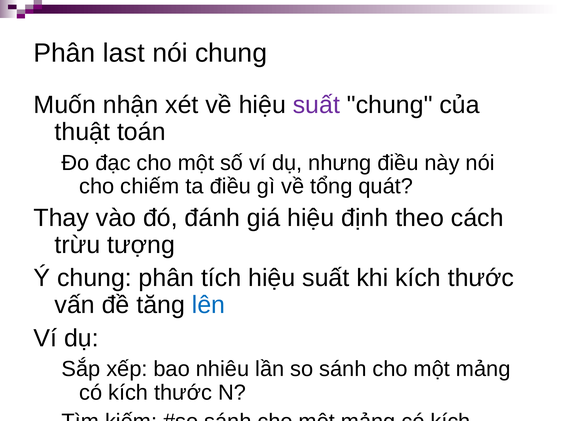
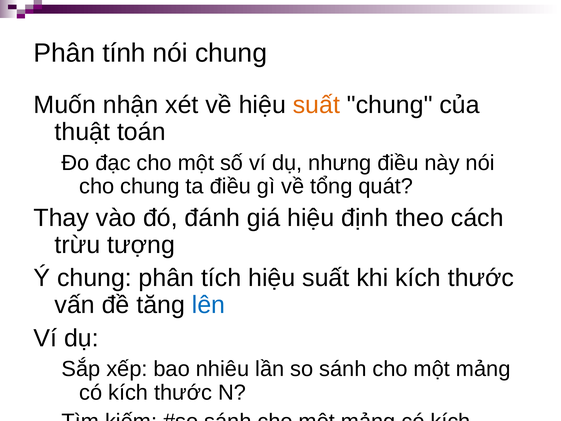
last: last -> tính (124, 53)
suất colour: purple -> orange (316, 105)
cho chiếm: chiếm -> chung (150, 186)
